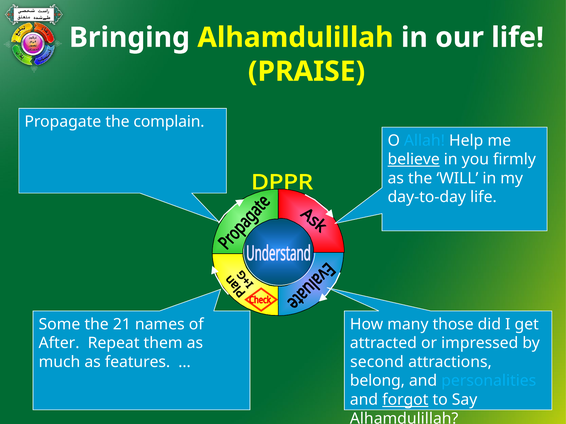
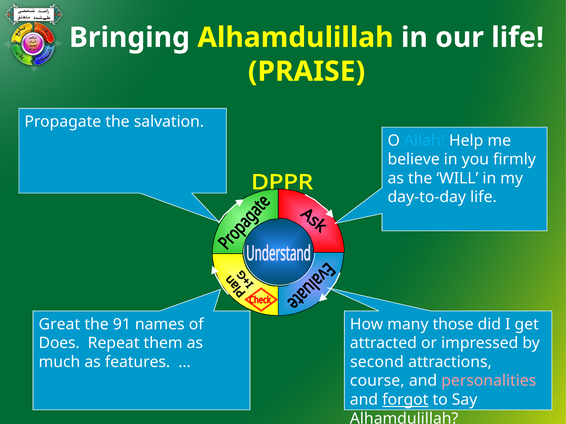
complain: complain -> salvation (169, 122)
believe underline: present -> none (414, 160)
Some: Some -> Great (59, 325)
21: 21 -> 91 (122, 325)
After: After -> Does (59, 343)
belong: belong -> course (377, 381)
personalities colour: light blue -> pink (489, 381)
